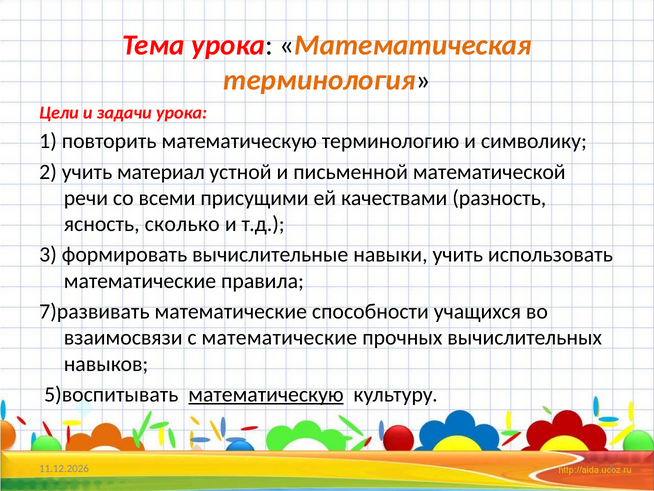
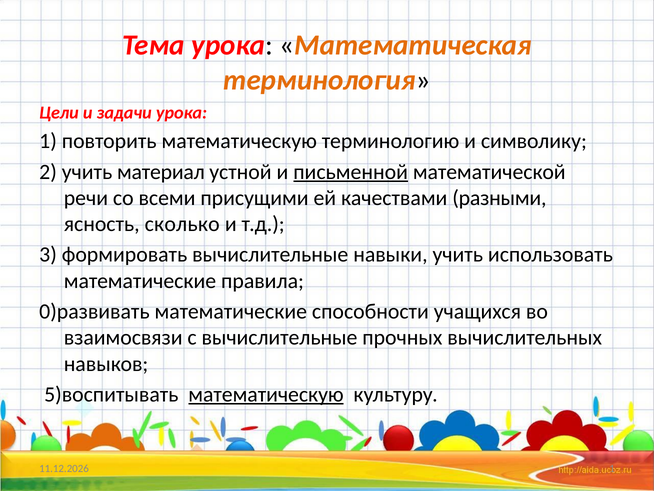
письменной underline: none -> present (351, 172)
разность: разность -> разными (499, 198)
7)развивать: 7)развивать -> 0)развивать (94, 311)
с математические: математические -> вычислительные (280, 337)
5: 5 -> 1 (612, 468)
